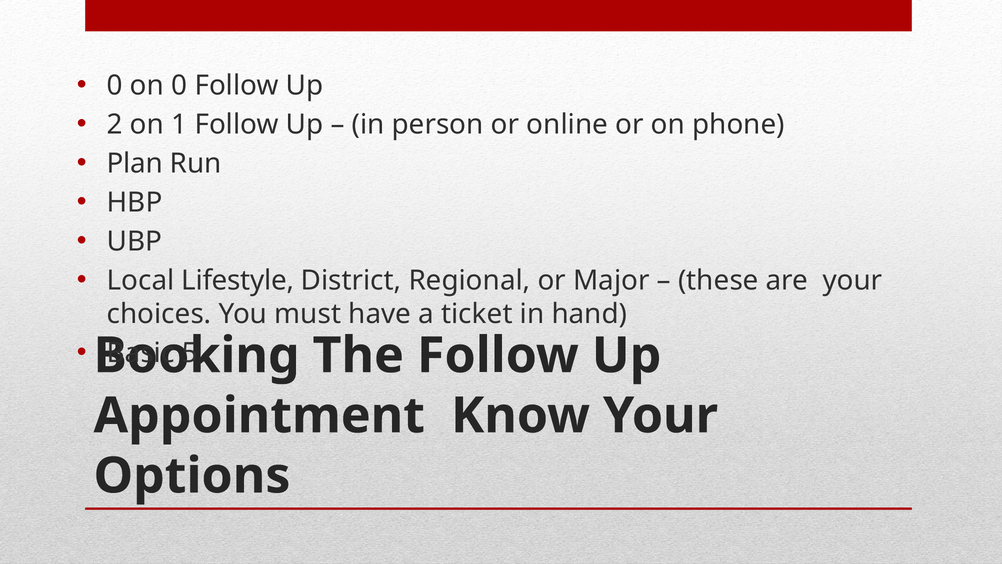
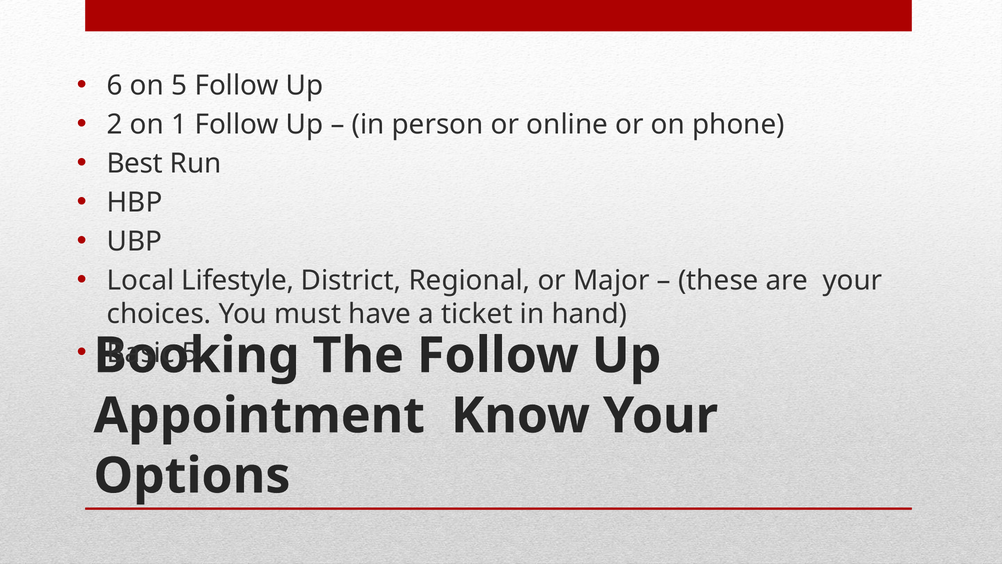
0: 0 -> 6 (115, 86)
on 0: 0 -> 5 (179, 86)
Plan: Plan -> Best (135, 164)
